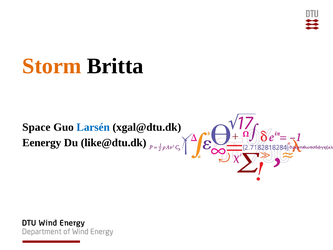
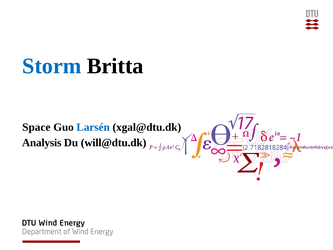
Storm colour: orange -> blue (52, 66)
Eenergy: Eenergy -> Analysis (42, 143)
like@dtu.dk: like@dtu.dk -> will@dtu.dk (114, 143)
